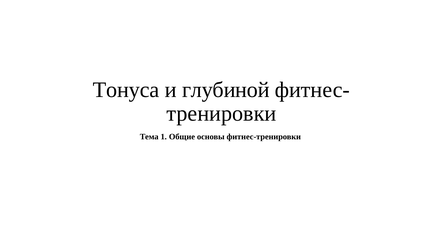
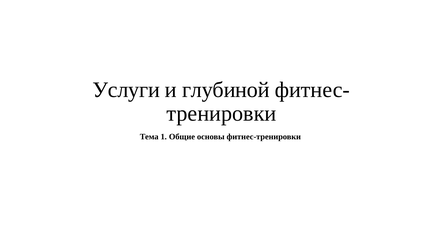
Тонуса: Тонуса -> Услуги (126, 90)
